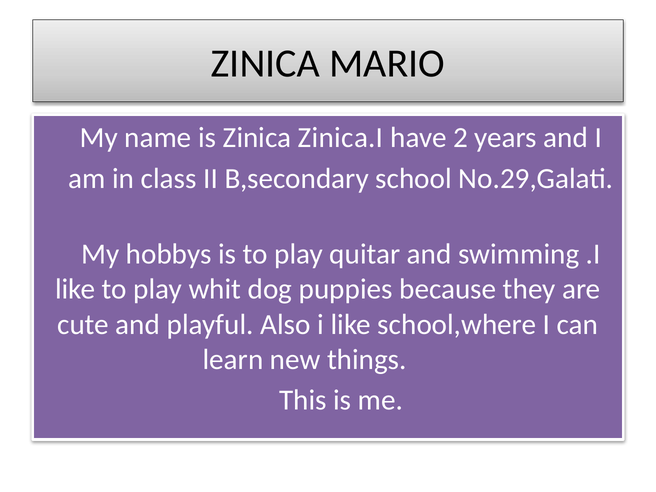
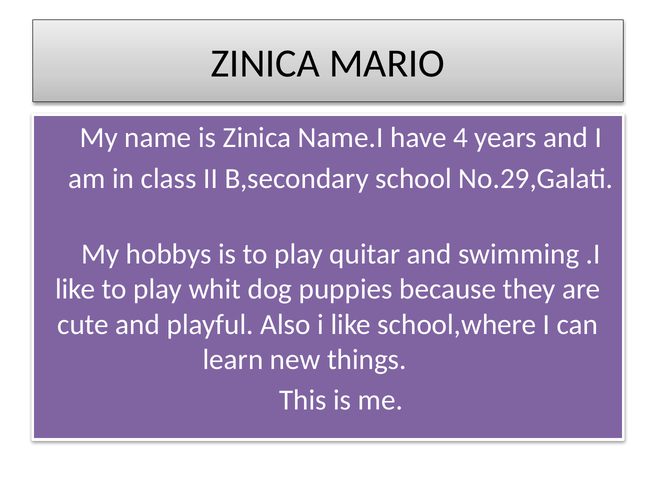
Zinica.I: Zinica.I -> Name.I (341, 138)
2: 2 -> 4 (460, 138)
